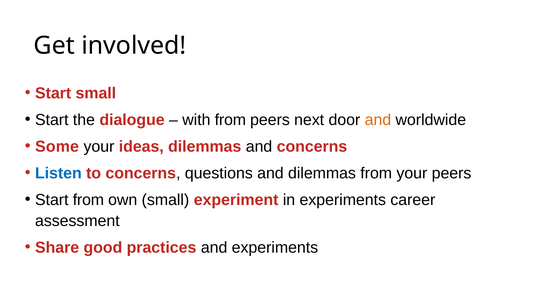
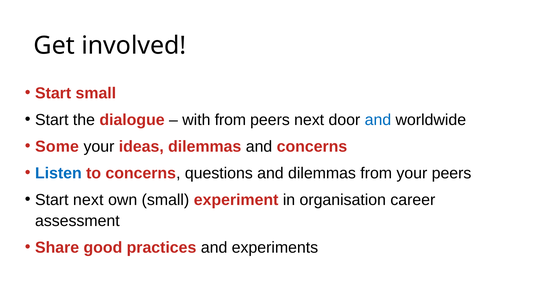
and colour: orange -> blue (378, 120)
Start from: from -> next (88, 200)
in experiments: experiments -> organisation (343, 200)
